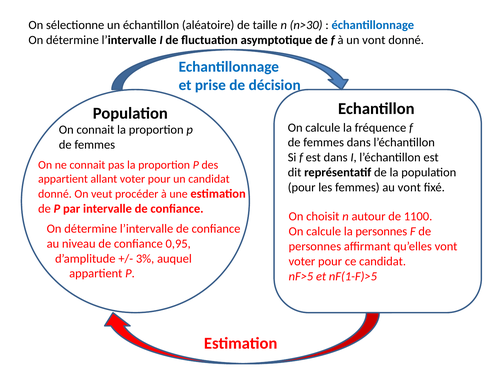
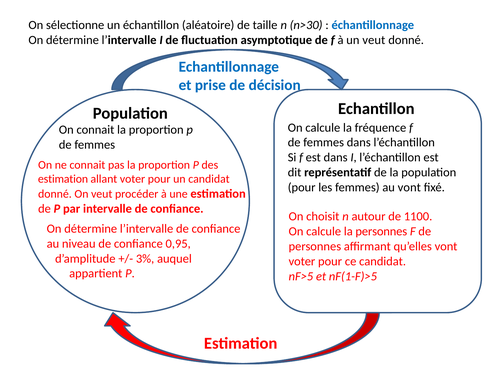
un vont: vont -> veut (374, 40)
appartient: appartient -> estimation (63, 179)
